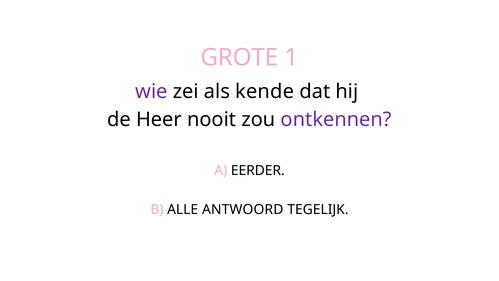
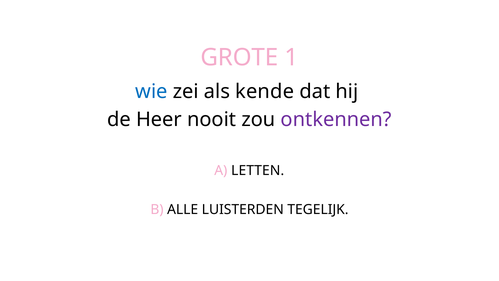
wie colour: purple -> blue (151, 91)
EERDER: EERDER -> LETTEN (258, 170)
ANTWOORD: ANTWOORD -> LUISTERDEN (243, 209)
